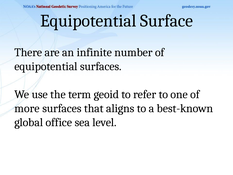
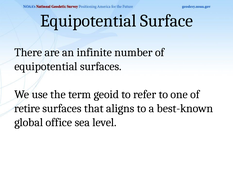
more: more -> retire (27, 108)
